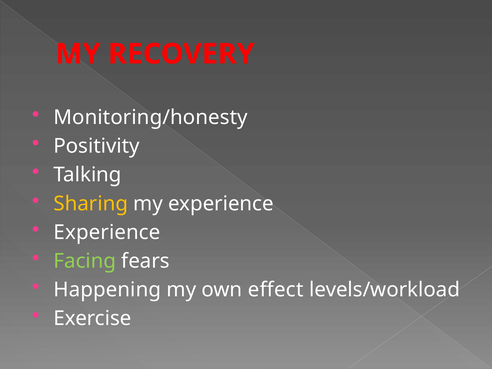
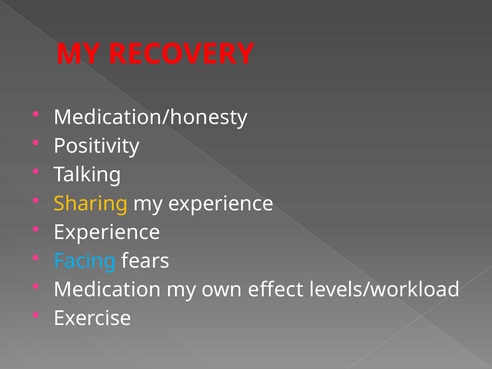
Monitoring/honesty: Monitoring/honesty -> Medication/honesty (151, 117)
Facing colour: light green -> light blue (85, 261)
Happening: Happening -> Medication (107, 290)
